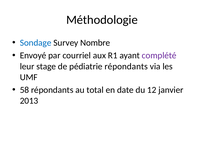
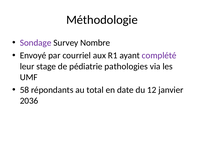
Sondage colour: blue -> purple (36, 43)
pédiatrie répondants: répondants -> pathologies (126, 66)
2013: 2013 -> 2036 (29, 101)
